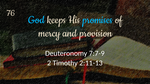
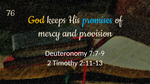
God colour: light blue -> yellow (37, 19)
